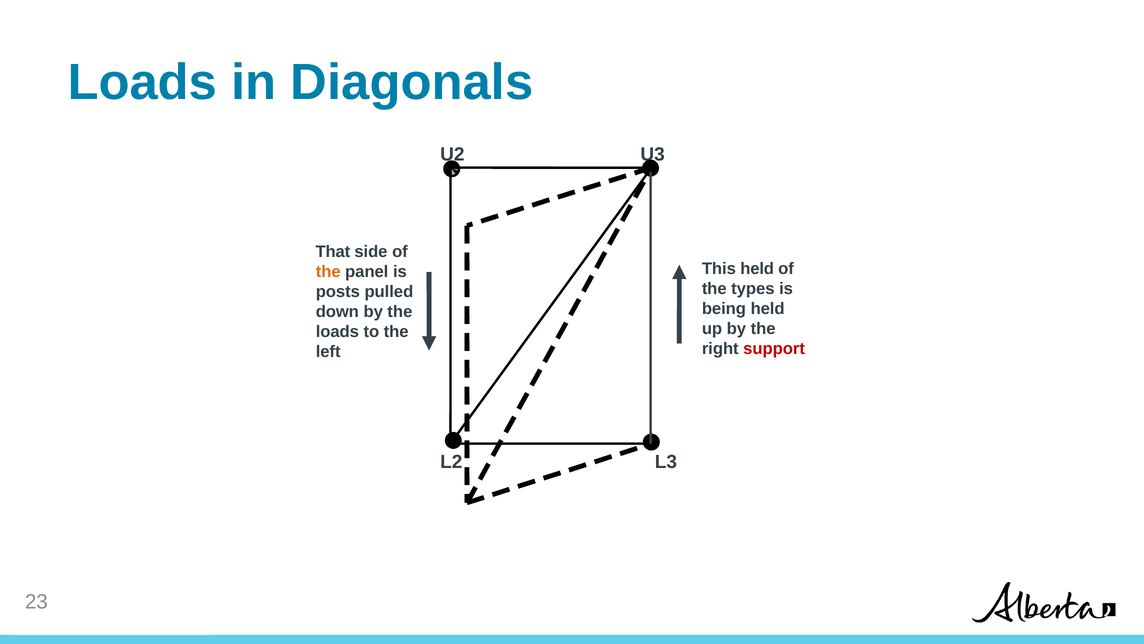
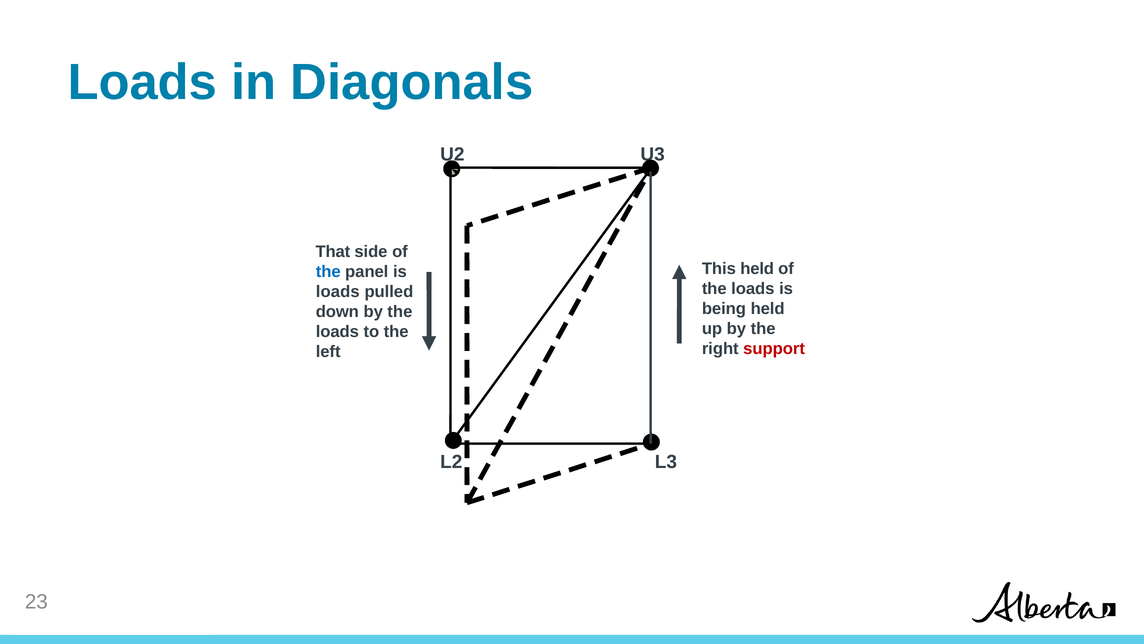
the colour: orange -> blue (328, 271)
types: types -> loads (753, 289)
posts: posts -> loads (338, 291)
